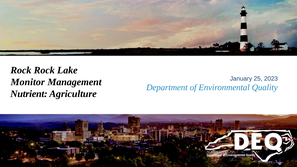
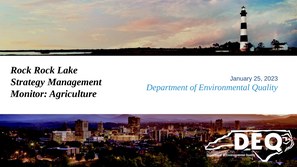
Monitor: Monitor -> Strategy (28, 82)
Nutrient: Nutrient -> Monitor (29, 94)
